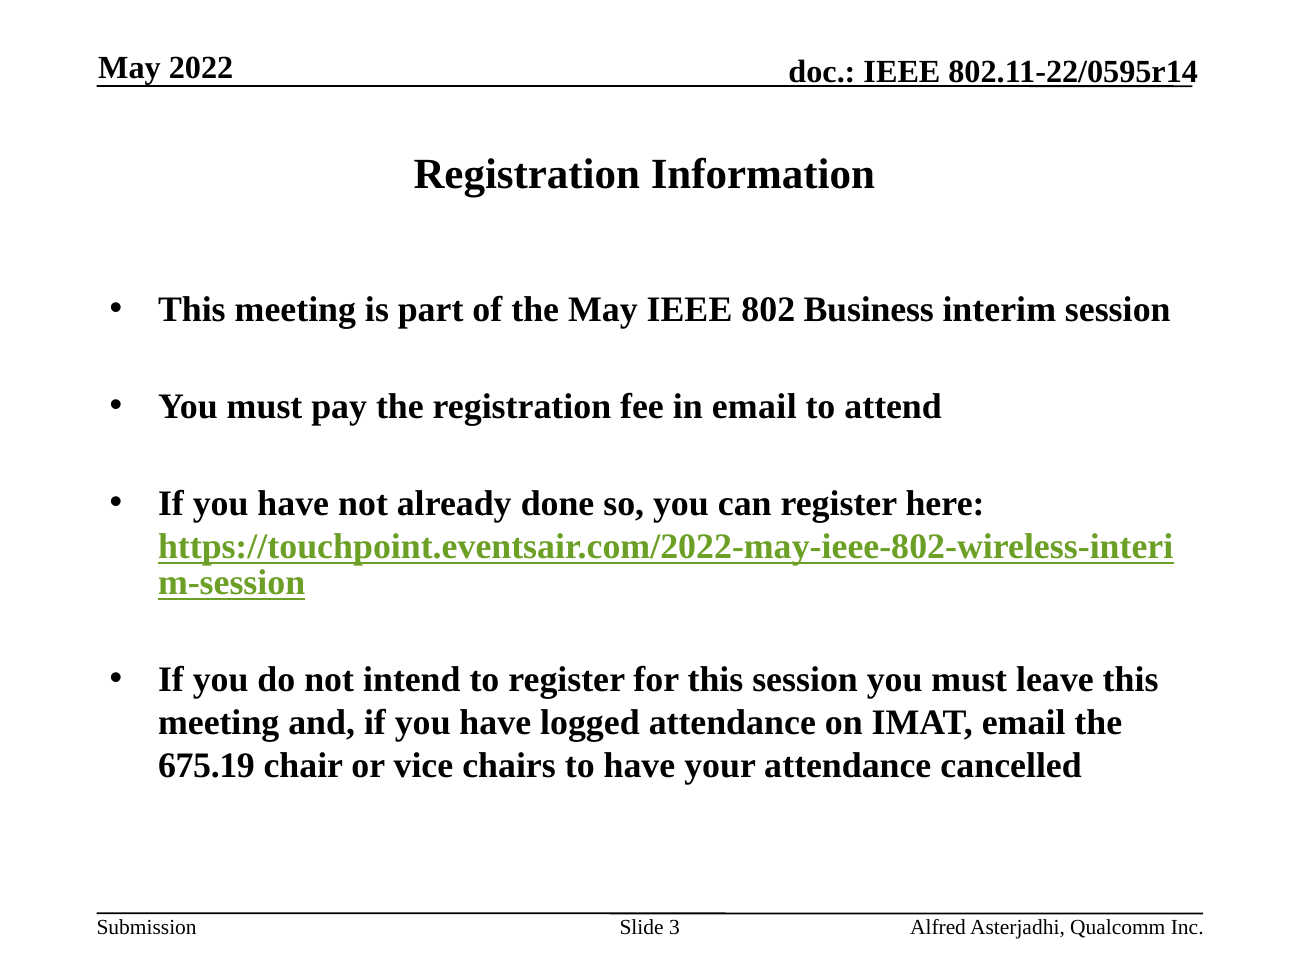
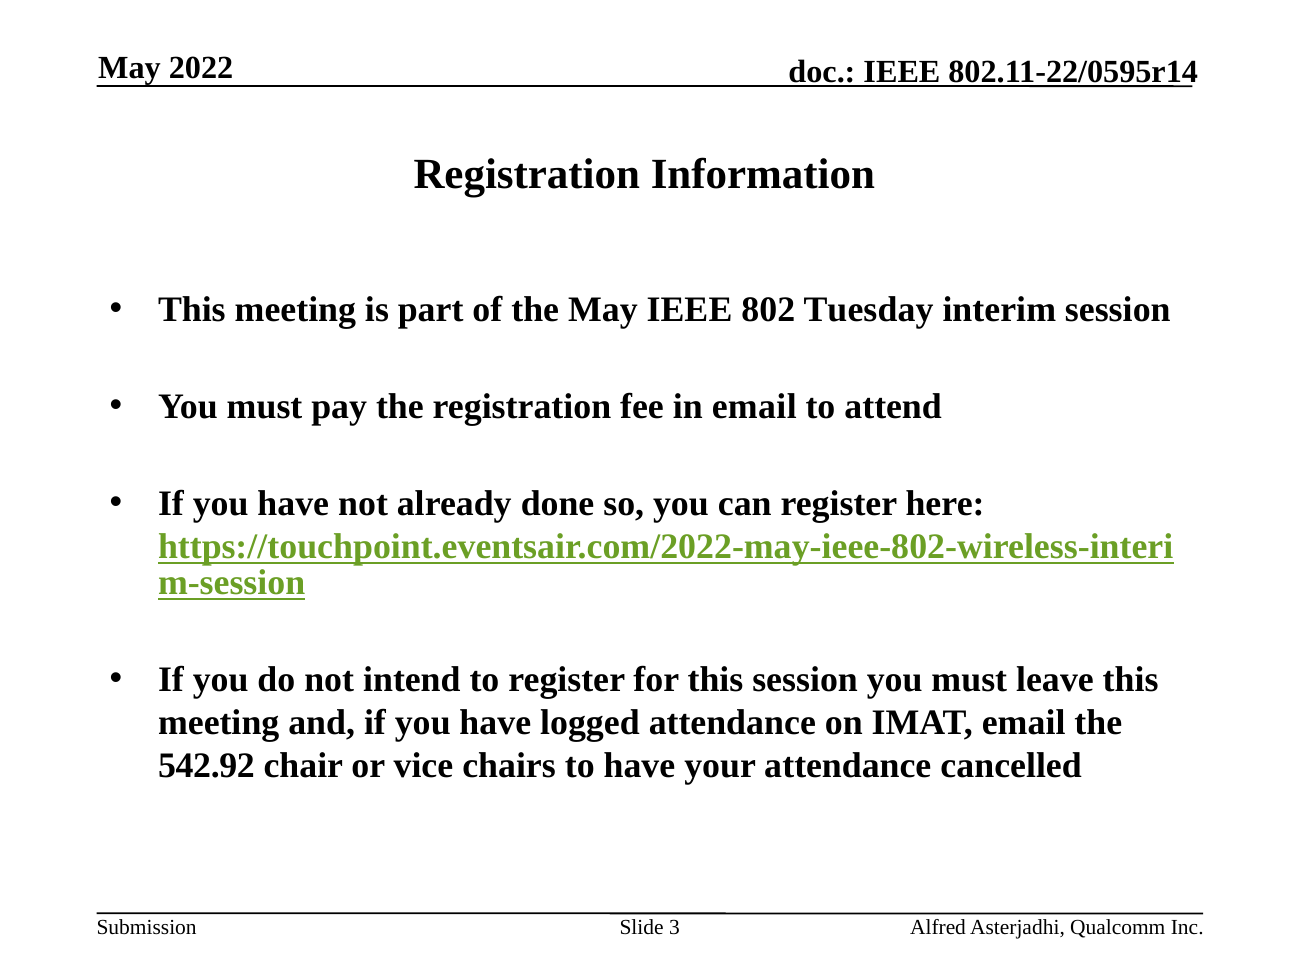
Business: Business -> Tuesday (869, 310)
675.19: 675.19 -> 542.92 (206, 766)
